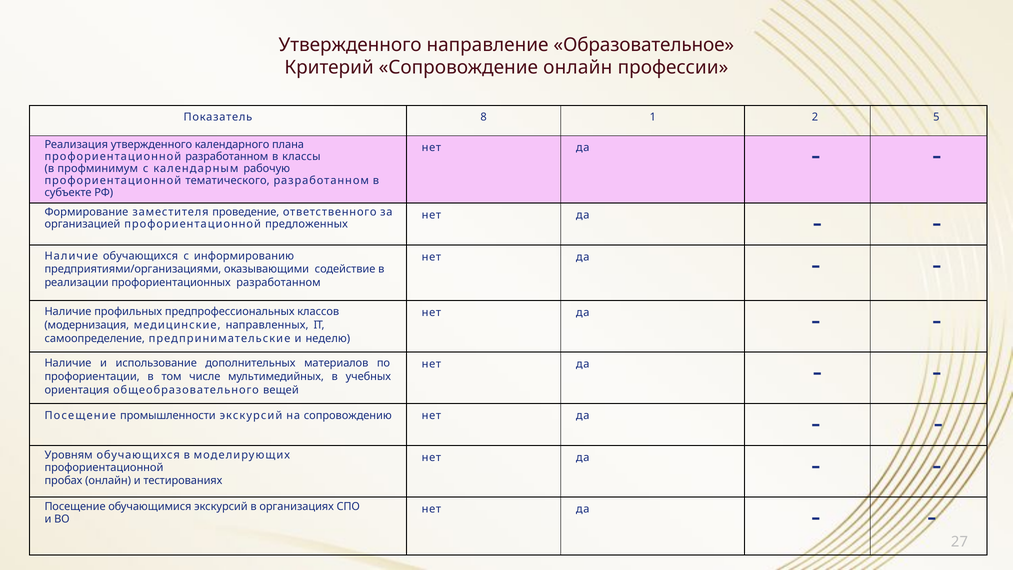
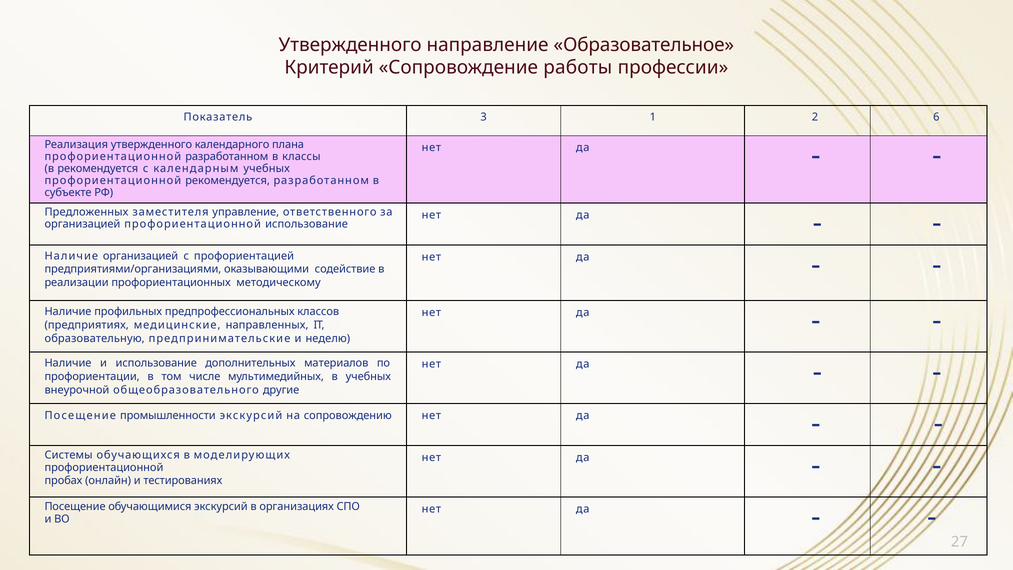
Сопровождение онлайн: онлайн -> работы (578, 68)
8: 8 -> 3 (484, 117)
5: 5 -> 6 (936, 117)
в профминимум: профминимум -> рекомендуется (98, 169)
календарным рабочую: рабочую -> учебных (267, 169)
профориентационной тематического: тематического -> рекомендуется (228, 180)
Формирование: Формирование -> Предложенных (86, 212)
проведение: проведение -> управление (246, 212)
профориентационной предложенных: предложенных -> использование (307, 224)
Наличие обучающихся: обучающихся -> организацией (141, 256)
информированию: информированию -> профориентацией (244, 256)
профориентационных разработанном: разработанном -> методическому (279, 283)
модернизация: модернизация -> предприятиях (87, 325)
самоопределение: самоопределение -> образовательную (95, 338)
ориентация: ориентация -> внеурочной (77, 390)
вещей: вещей -> другие (281, 390)
Уровням: Уровням -> Системы (69, 455)
